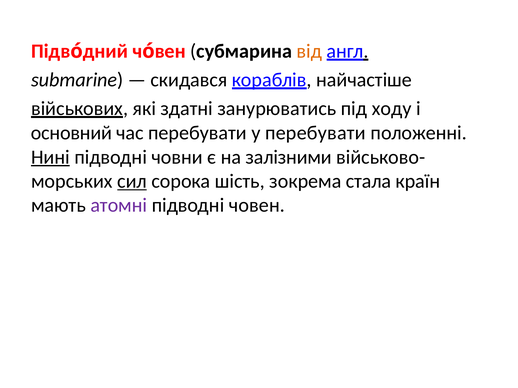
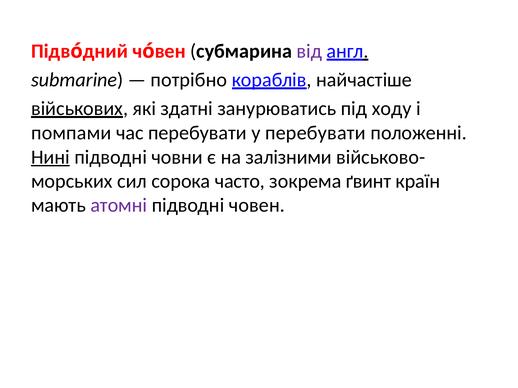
від colour: orange -> purple (309, 51)
скидався: скидався -> потрібно (189, 80)
основний: основний -> помпами (71, 133)
сил underline: present -> none (132, 181)
шість: шість -> часто (240, 181)
стала: стала -> ґвинт (369, 181)
